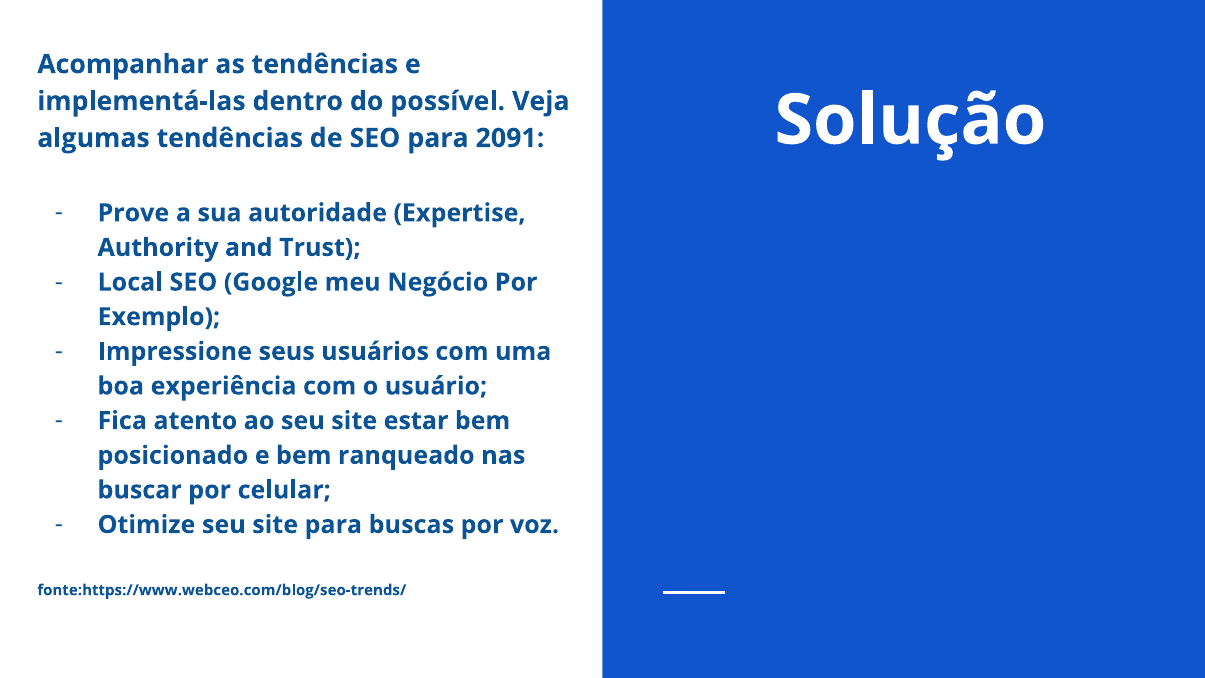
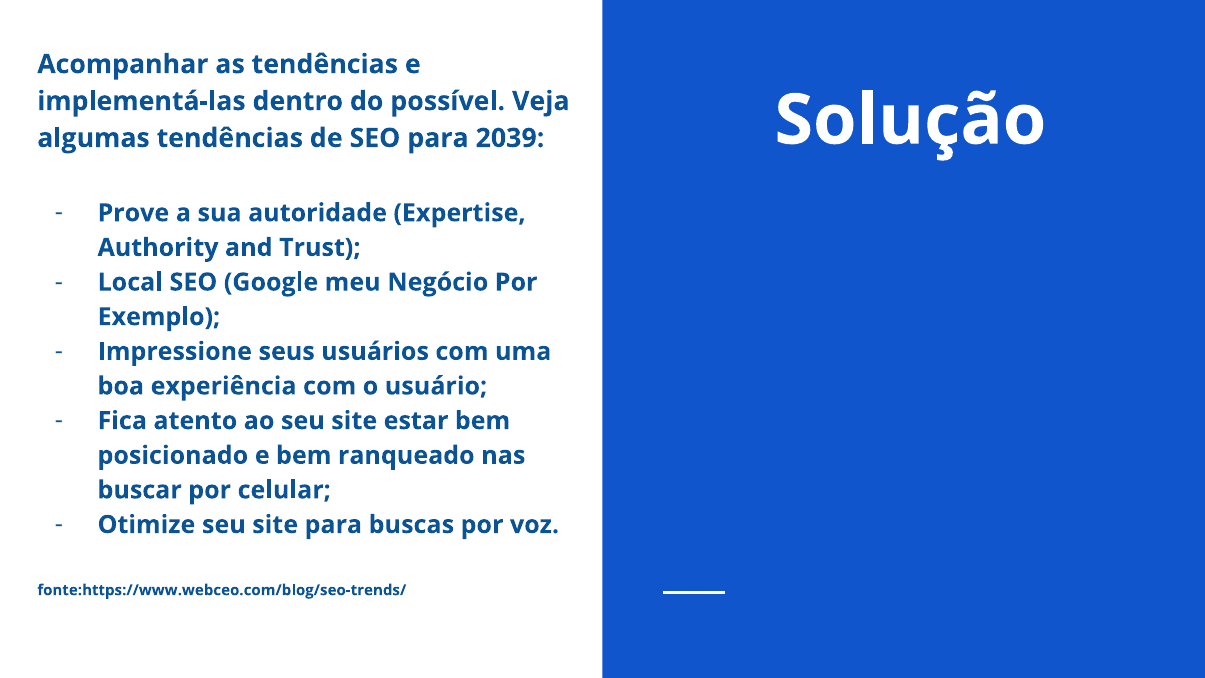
2091: 2091 -> 2039 (510, 138)
